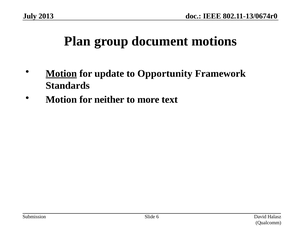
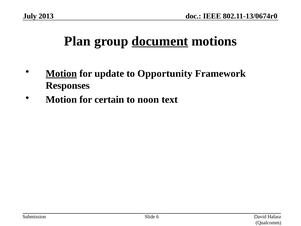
document underline: none -> present (160, 41)
Standards: Standards -> Responses (68, 85)
neither: neither -> certain (109, 100)
more: more -> noon (148, 100)
